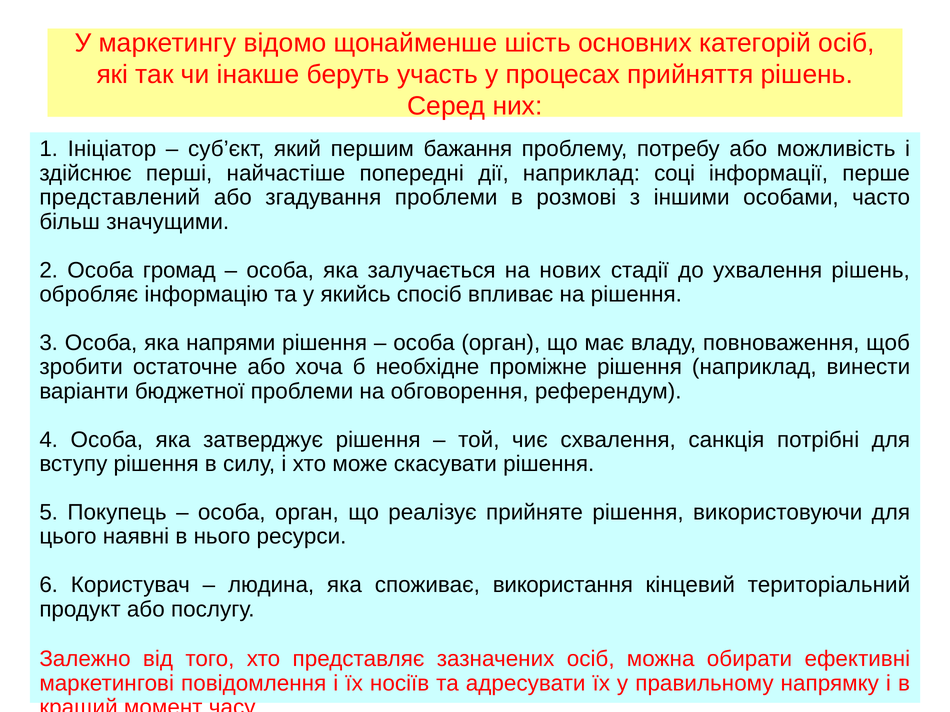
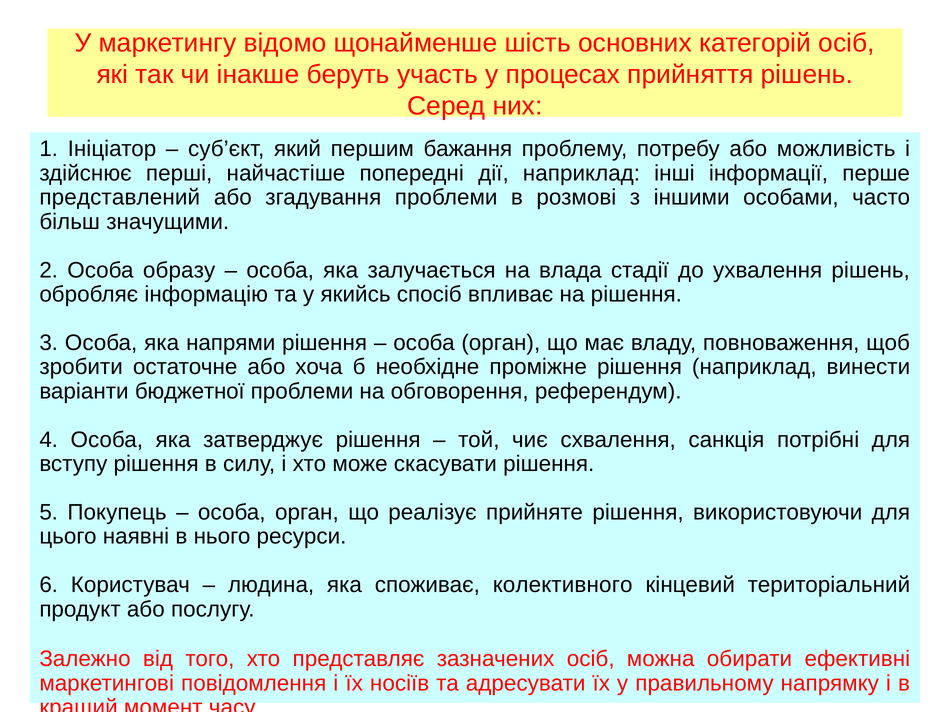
соці: соці -> інші (674, 173)
громад: громад -> образу (179, 270)
нових: нових -> влада (570, 270)
використання: використання -> колективного (563, 585)
